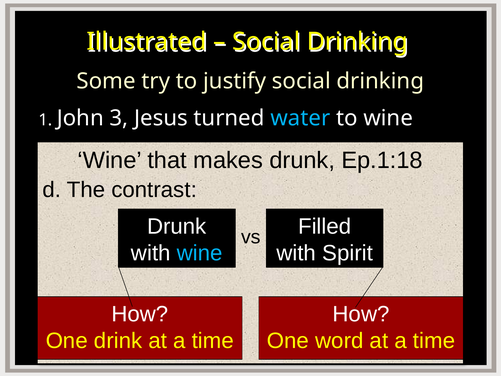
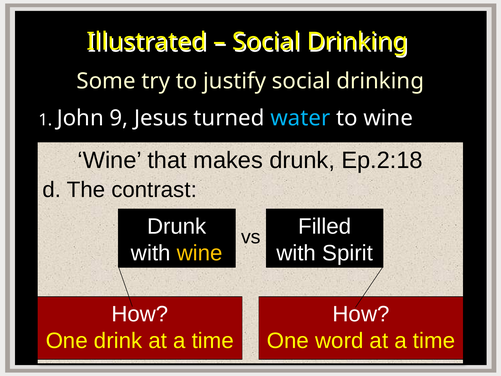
3: 3 -> 9 (119, 118)
Ep.1:18: Ep.1:18 -> Ep.2:18 (382, 160)
wine colour: light blue -> yellow (200, 253)
